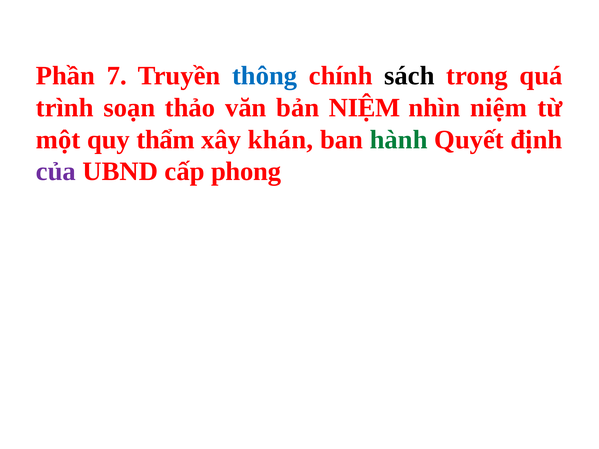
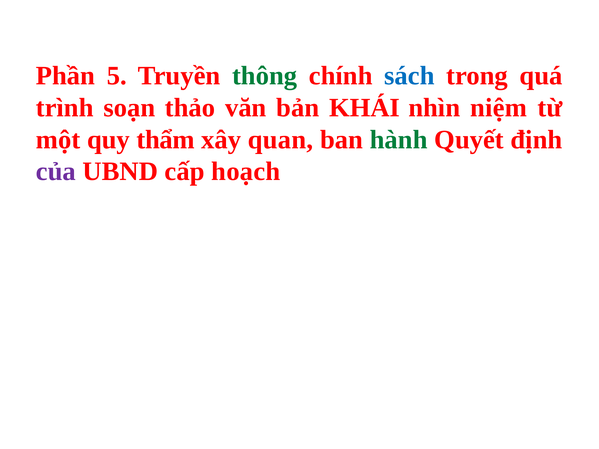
7: 7 -> 5 (117, 76)
thông colour: blue -> green (265, 76)
sách colour: black -> blue (409, 76)
bản NIỆM: NIỆM -> KHÁI (364, 108)
khán: khán -> quan (280, 140)
phong: phong -> hoạch (246, 172)
